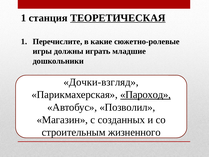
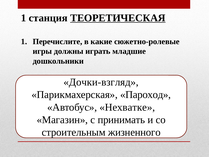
Пароход underline: present -> none (146, 95)
Позволил: Позволил -> Нехватке (127, 107)
созданных: созданных -> принимать (121, 120)
